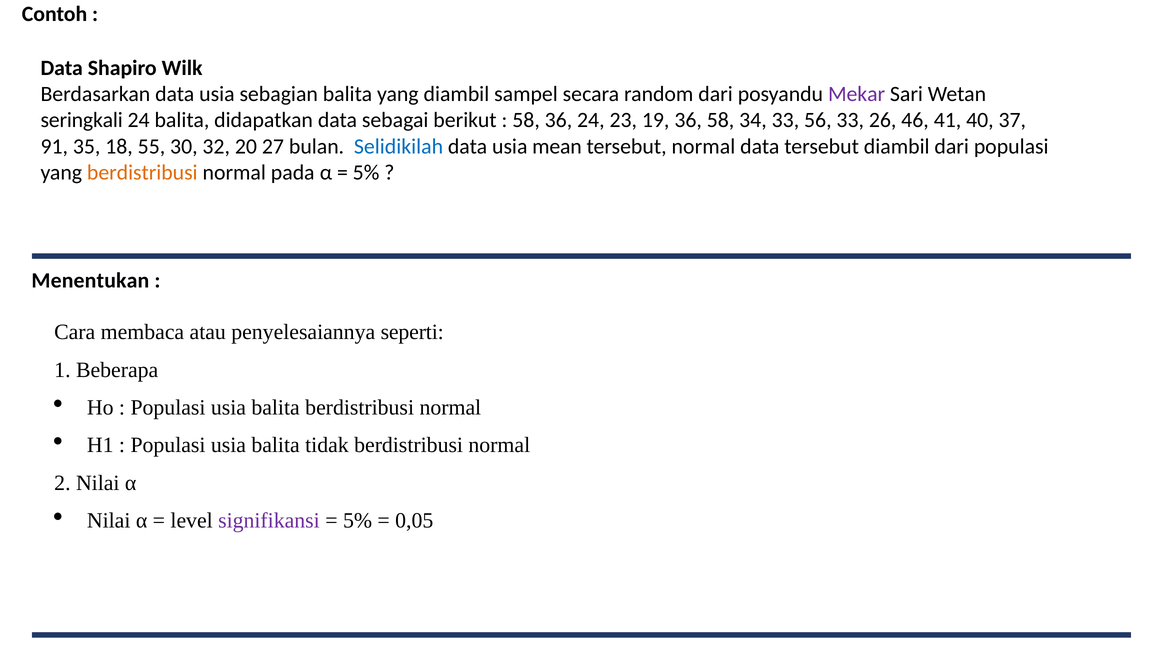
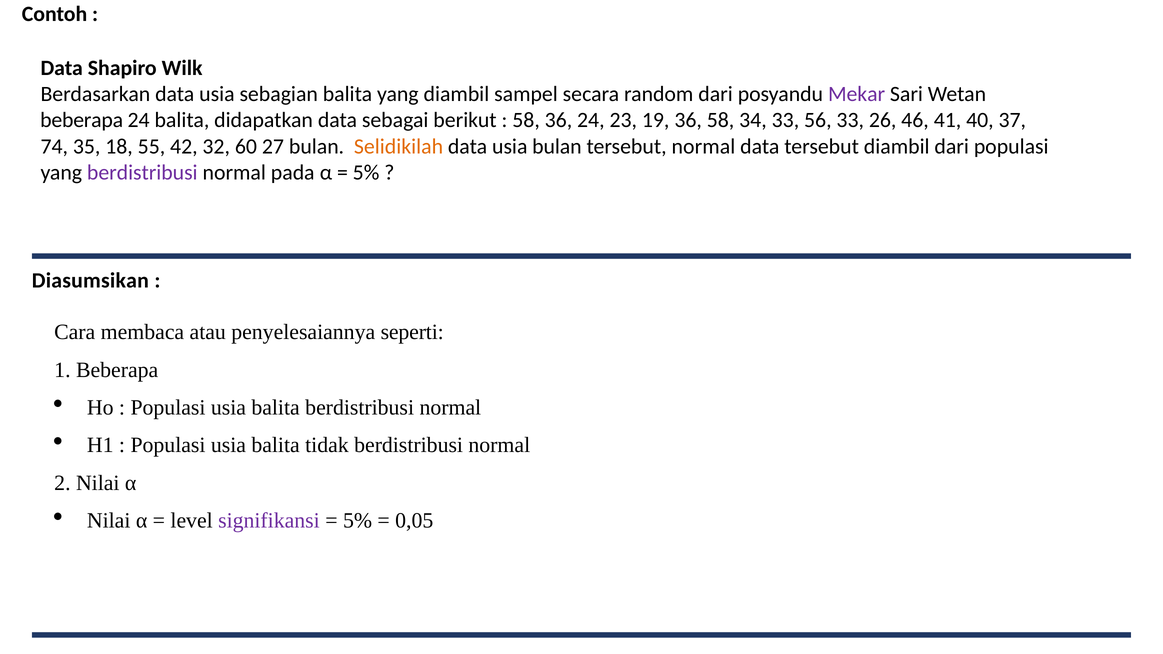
seringkali: seringkali -> beberapa (82, 120)
91: 91 -> 74 (54, 146)
30: 30 -> 42 (184, 146)
20: 20 -> 60 (246, 146)
Selidikilah colour: blue -> orange (399, 146)
usia mean: mean -> bulan (557, 146)
berdistribusi colour: orange -> purple (142, 173)
Menentukan: Menentukan -> Diasumsikan (90, 281)
